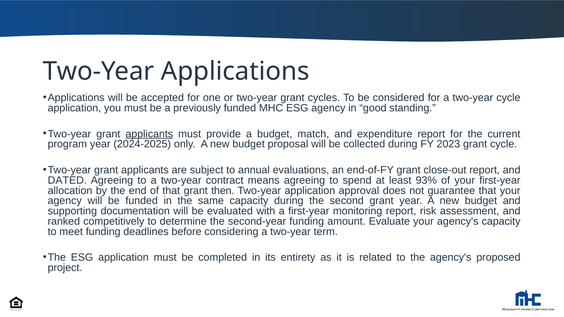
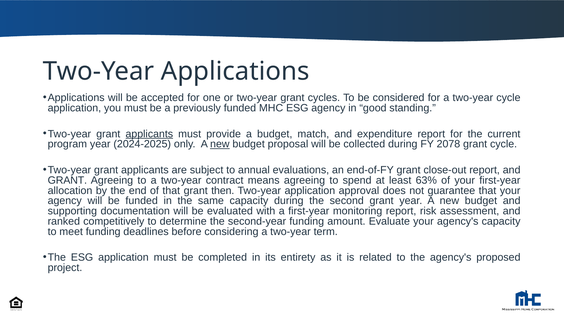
new underline: none -> present (220, 144)
2023: 2023 -> 2078 (448, 144)
DATED: DATED -> GRANT (67, 180)
93%: 93% -> 63% (426, 180)
